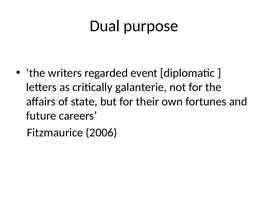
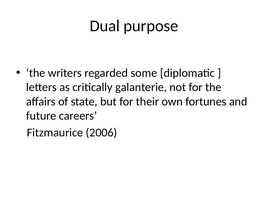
event: event -> some (144, 73)
